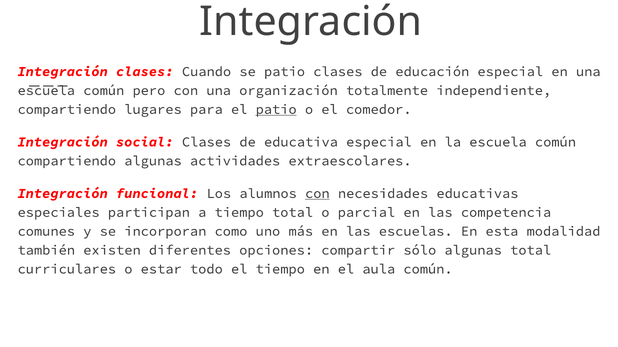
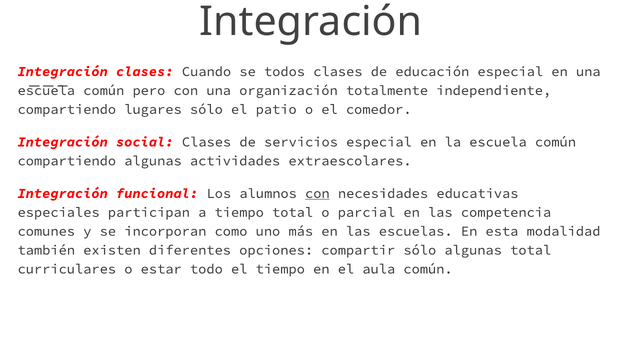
se patio: patio -> todos (285, 72)
lugares para: para -> sólo (206, 110)
patio underline: present -> none (276, 110)
educativa: educativa -> servicios (301, 142)
